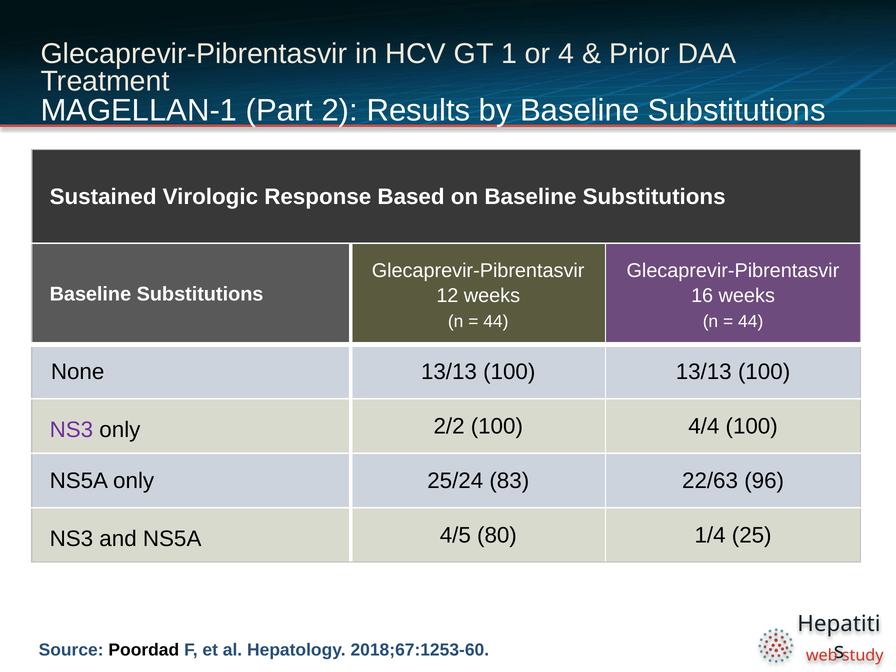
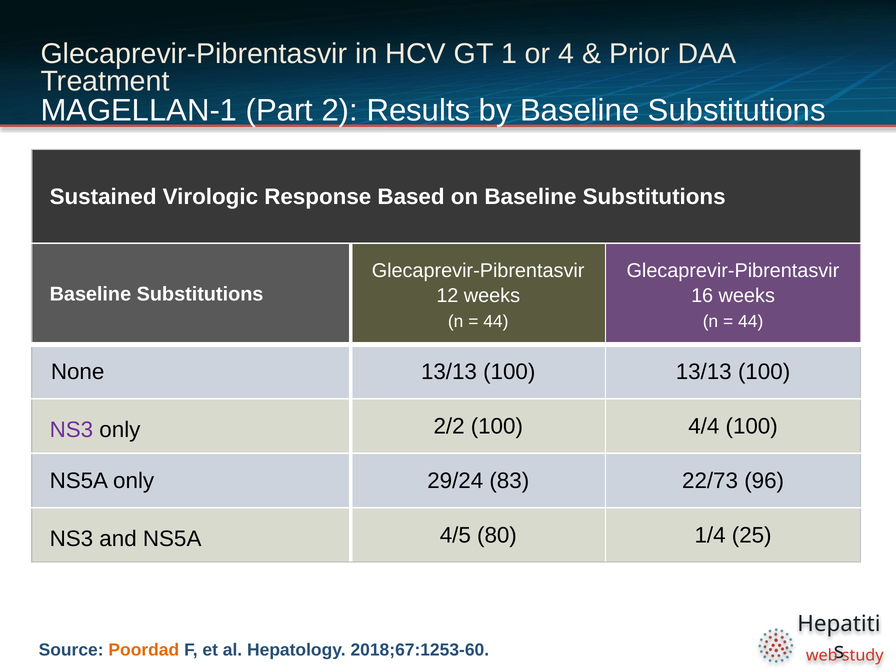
25/24: 25/24 -> 29/24 (455, 481)
22/63: 22/63 -> 22/73 (710, 481)
Poordad colour: black -> orange (144, 650)
